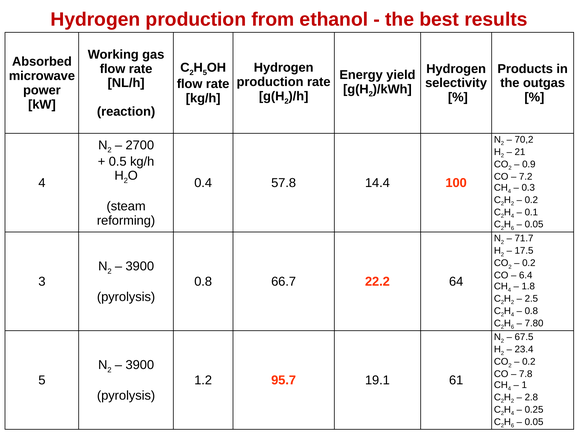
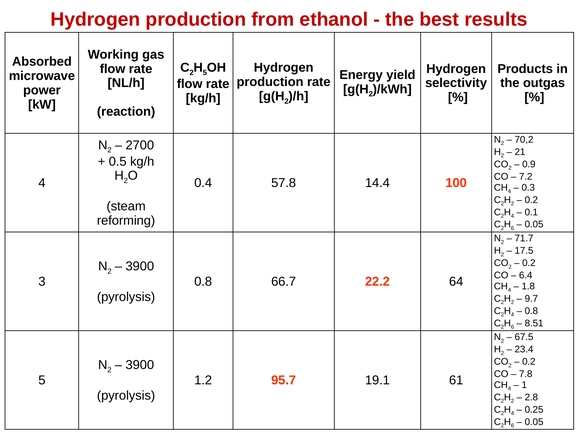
2.5: 2.5 -> 9.7 (531, 298)
7.80: 7.80 -> 8.51 (534, 323)
